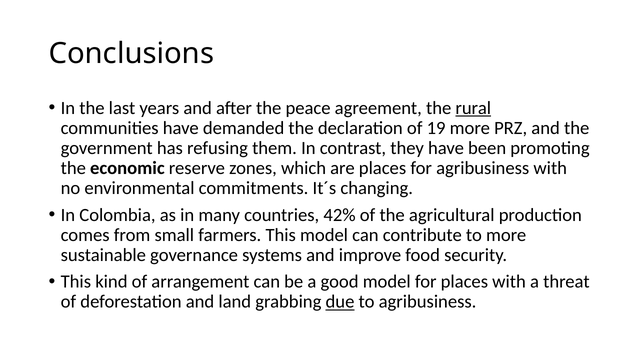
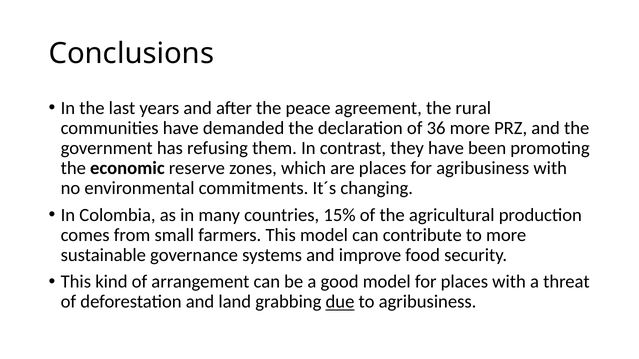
rural underline: present -> none (473, 108)
19: 19 -> 36 (436, 128)
42%: 42% -> 15% (340, 215)
